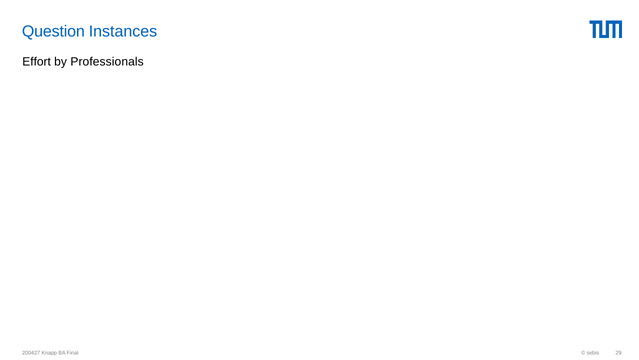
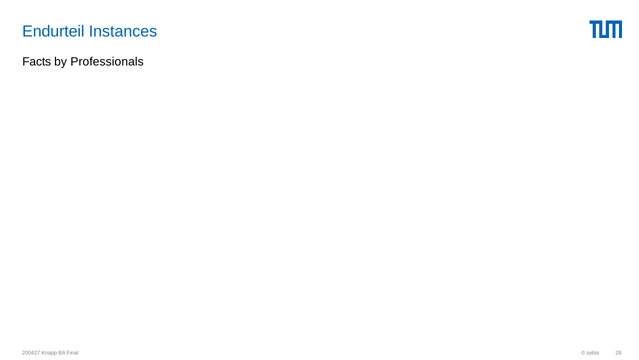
Question: Question -> Endurteil (53, 32)
Effort: Effort -> Facts (37, 62)
